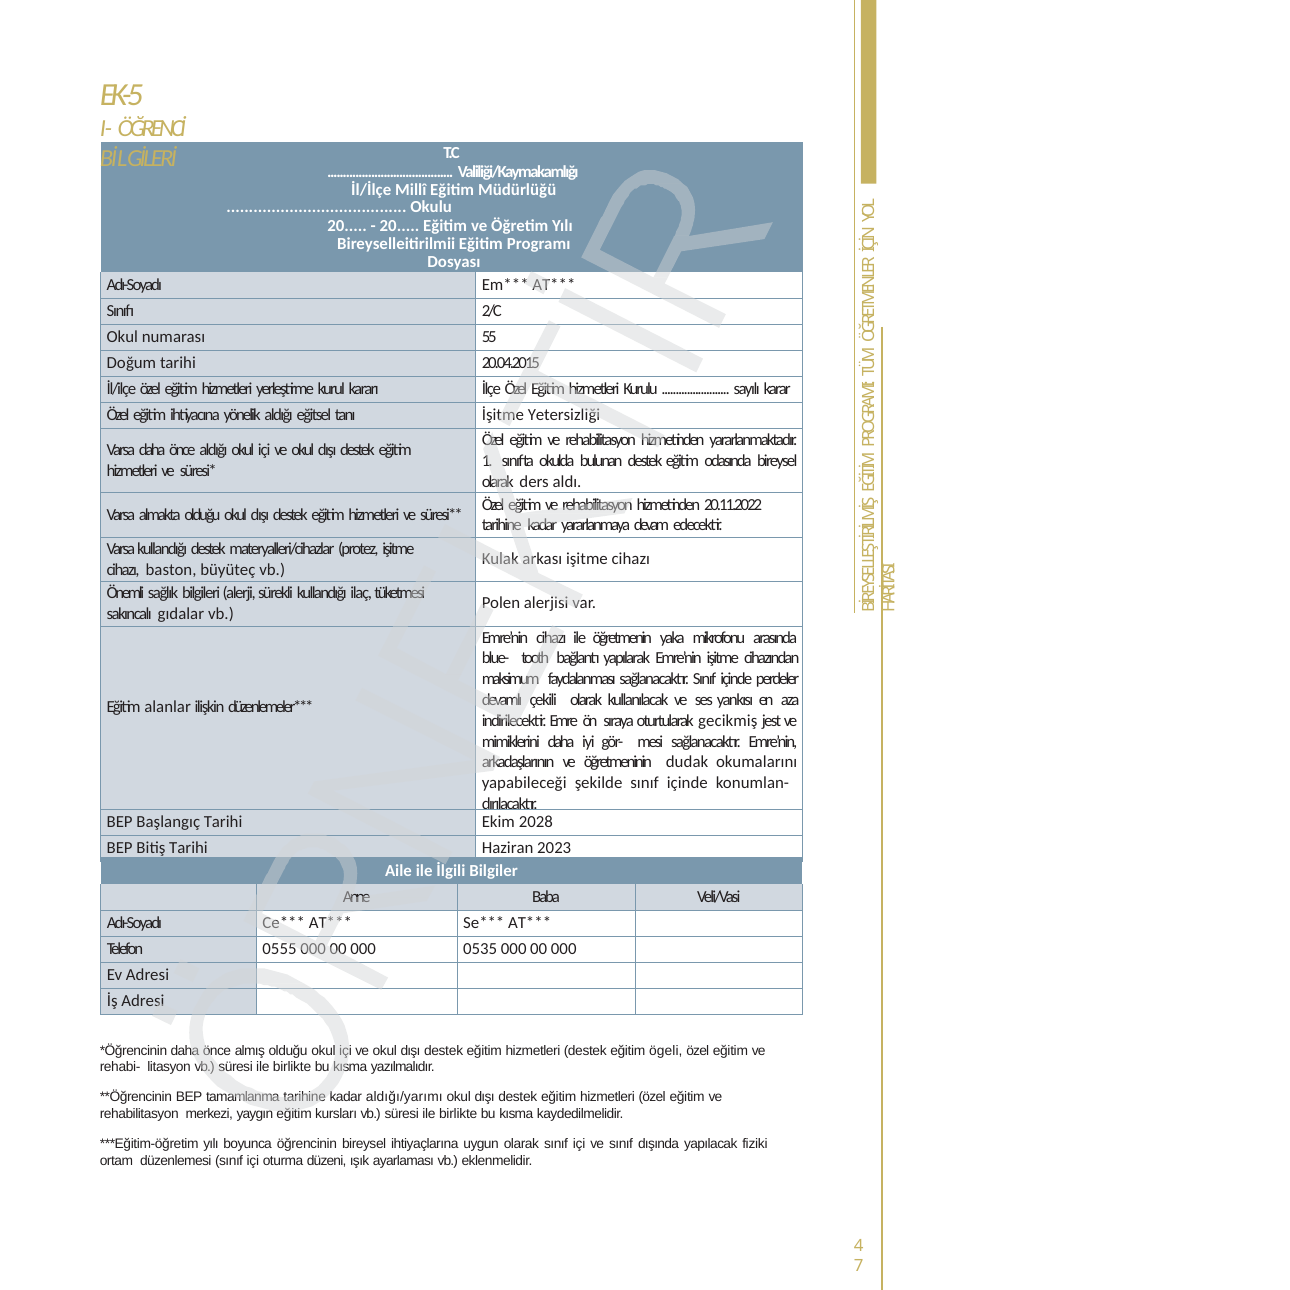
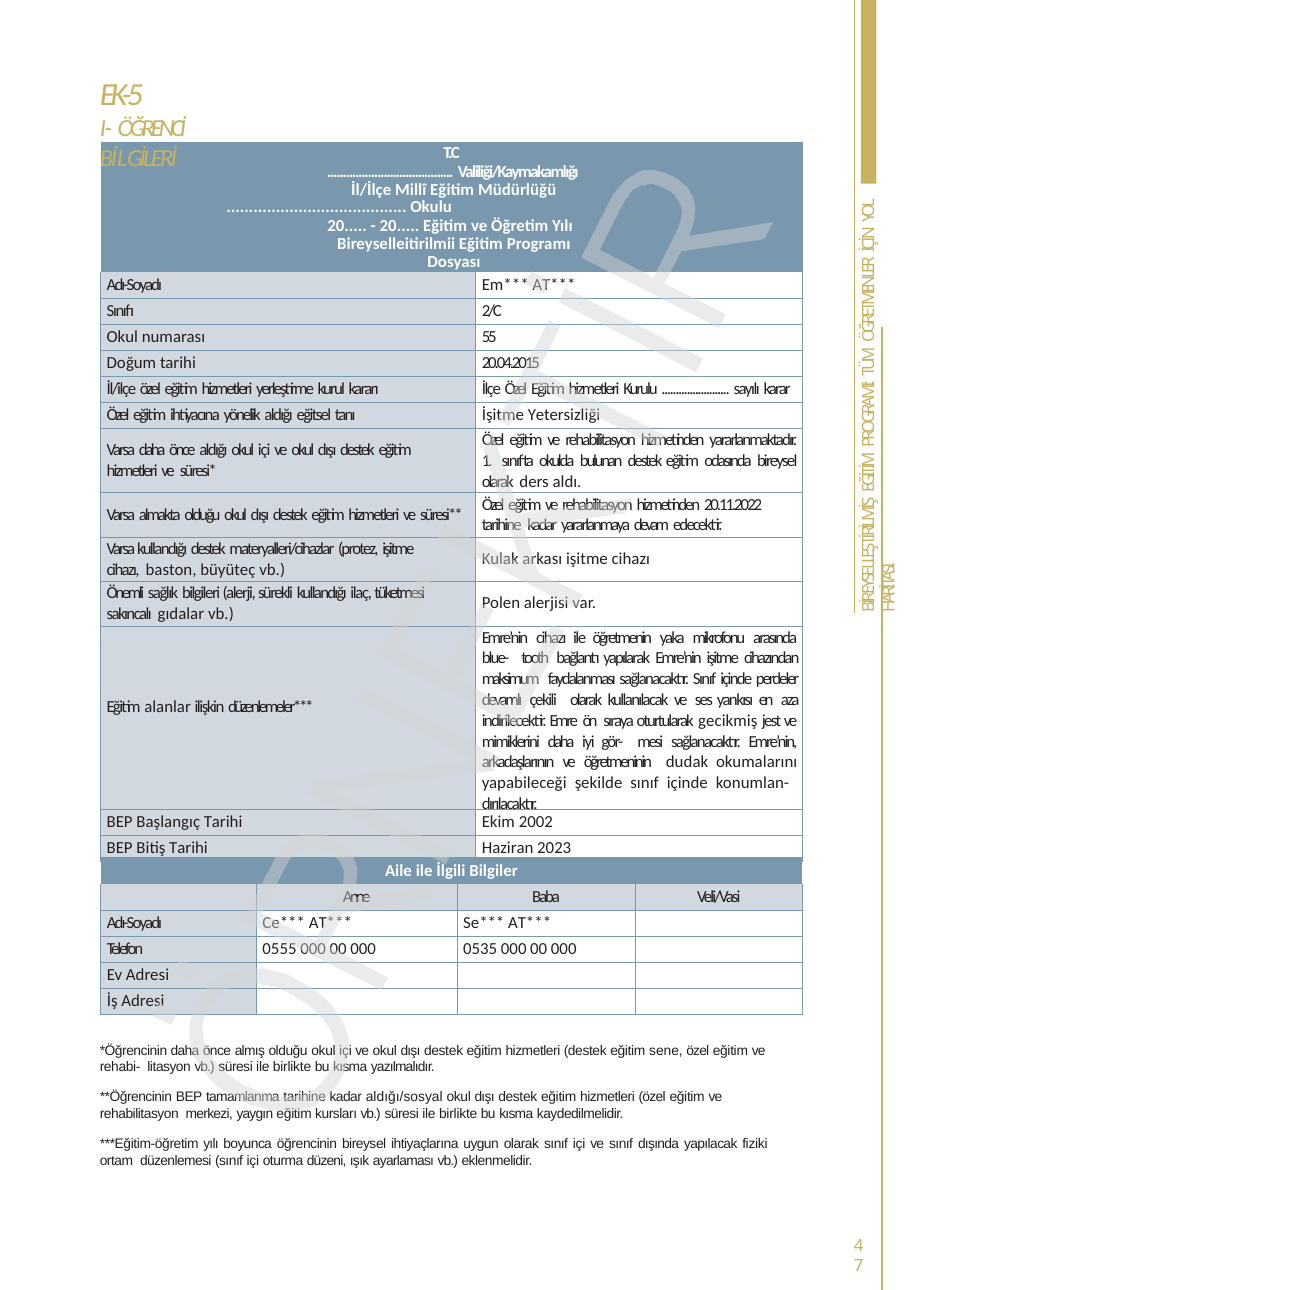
2028: 2028 -> 2002 (536, 822)
ögeli: ögeli -> sene (666, 1051)
aldığı/yarımı: aldığı/yarımı -> aldığı/sosyal (404, 1097)
